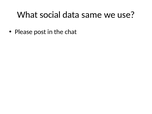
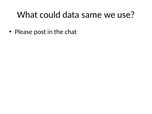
social: social -> could (50, 15)
